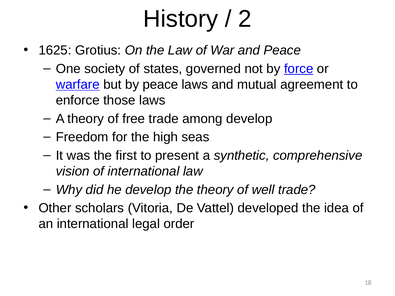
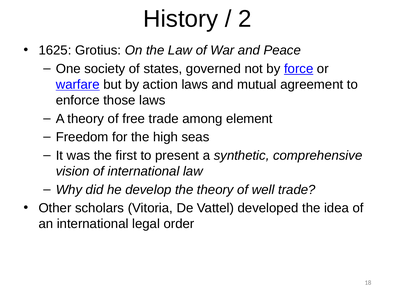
by peace: peace -> action (160, 85)
among develop: develop -> element (249, 119)
